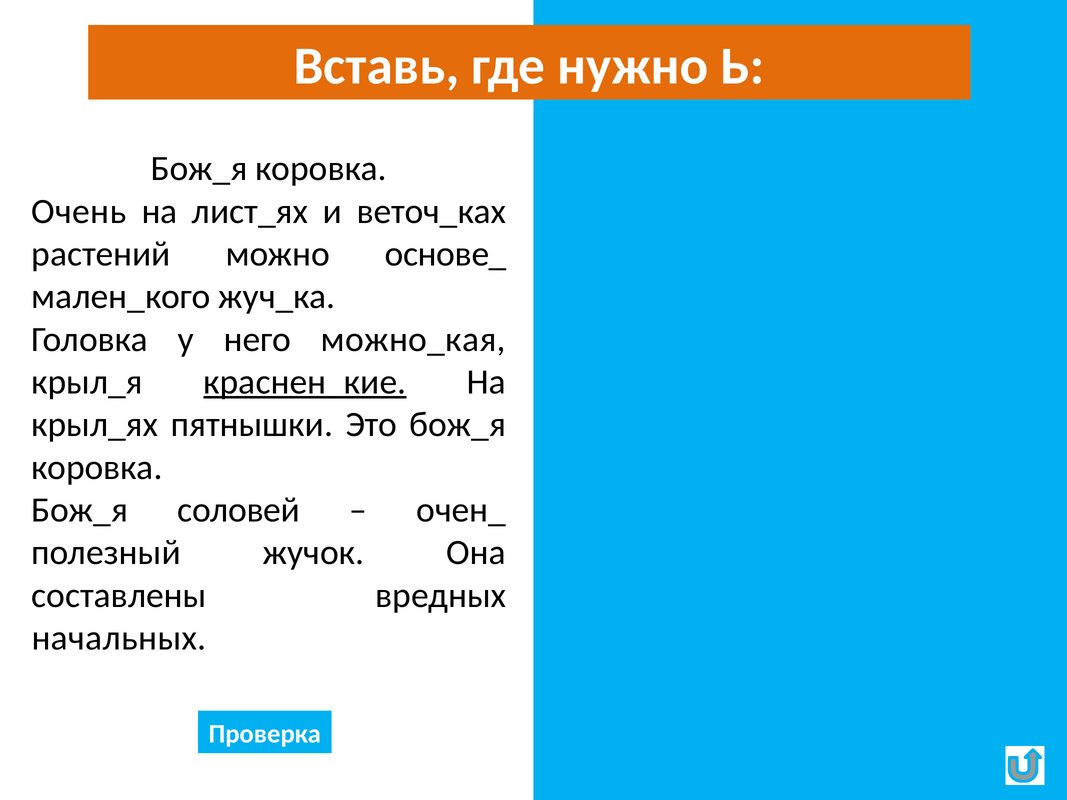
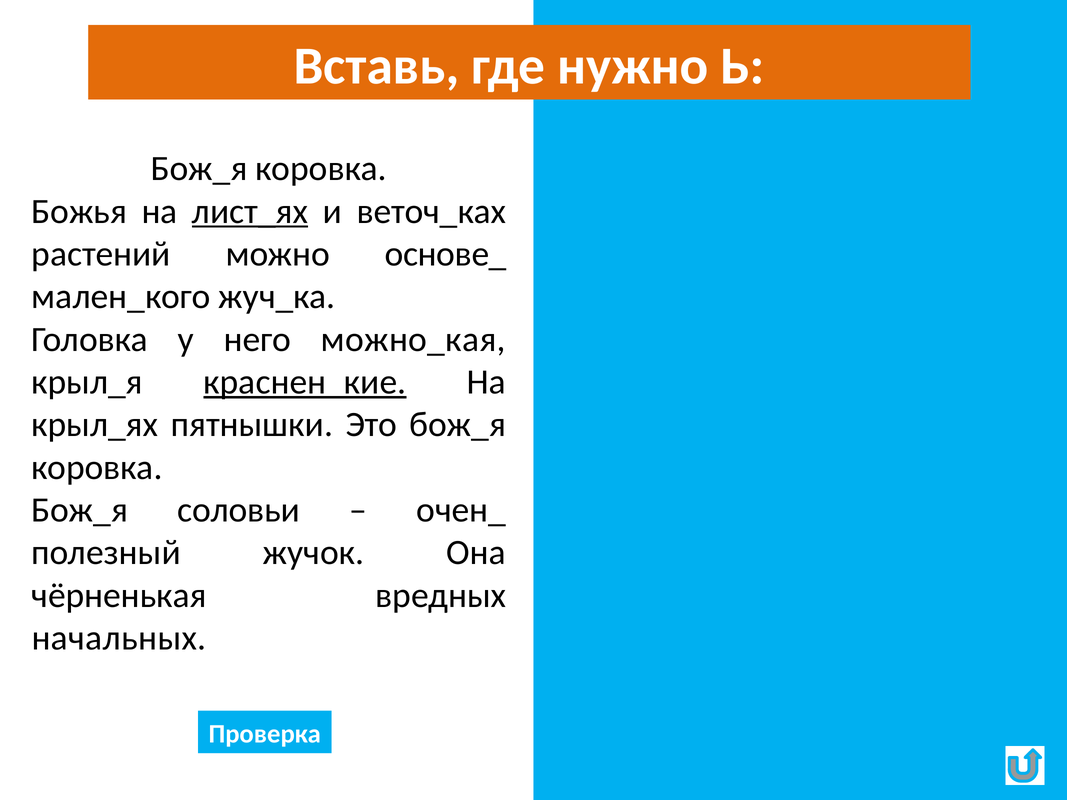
Очень: Очень -> Божья (79, 211)
лист_ях underline: none -> present (250, 211)
соловей: соловей -> соловьи (239, 510)
составлены: составлены -> чёрненькая (119, 595)
